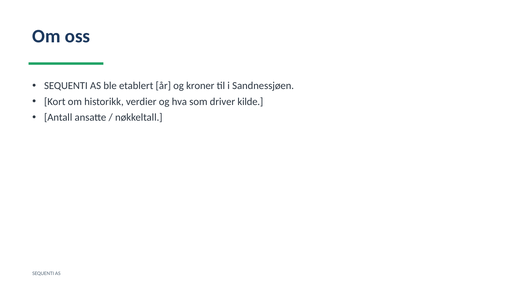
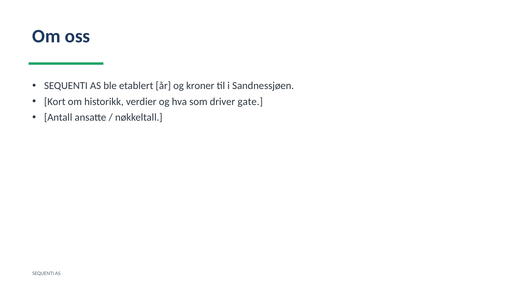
kilde: kilde -> gate (250, 102)
